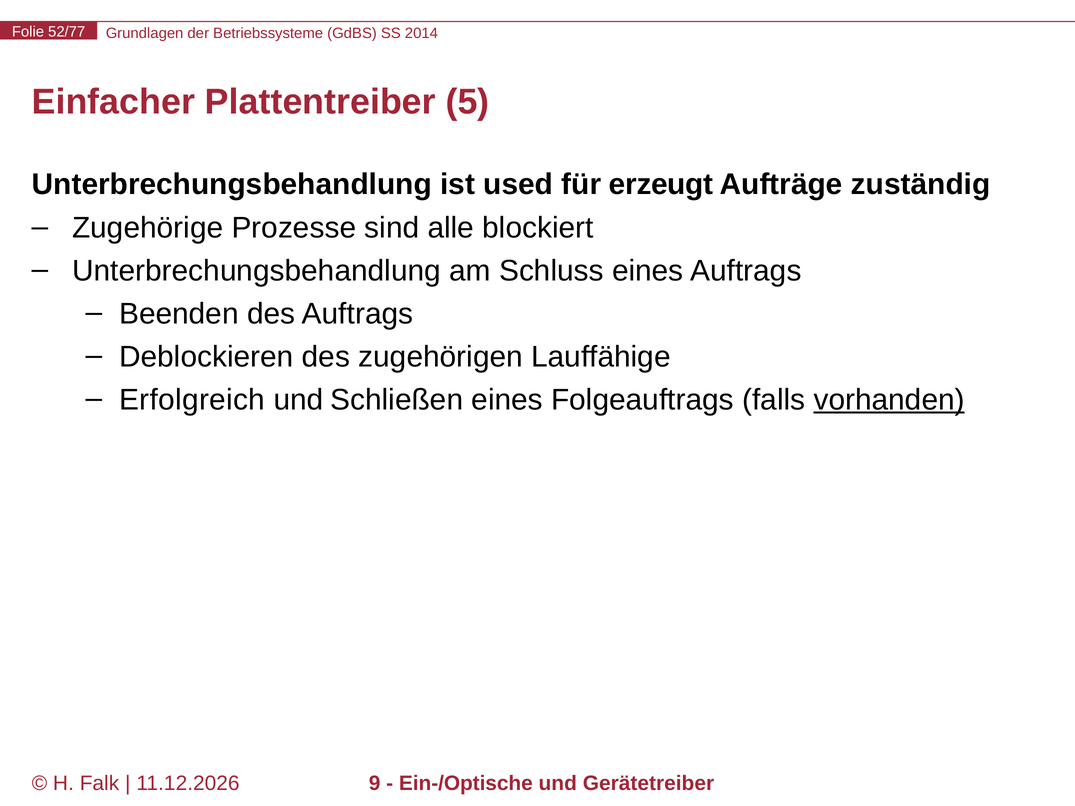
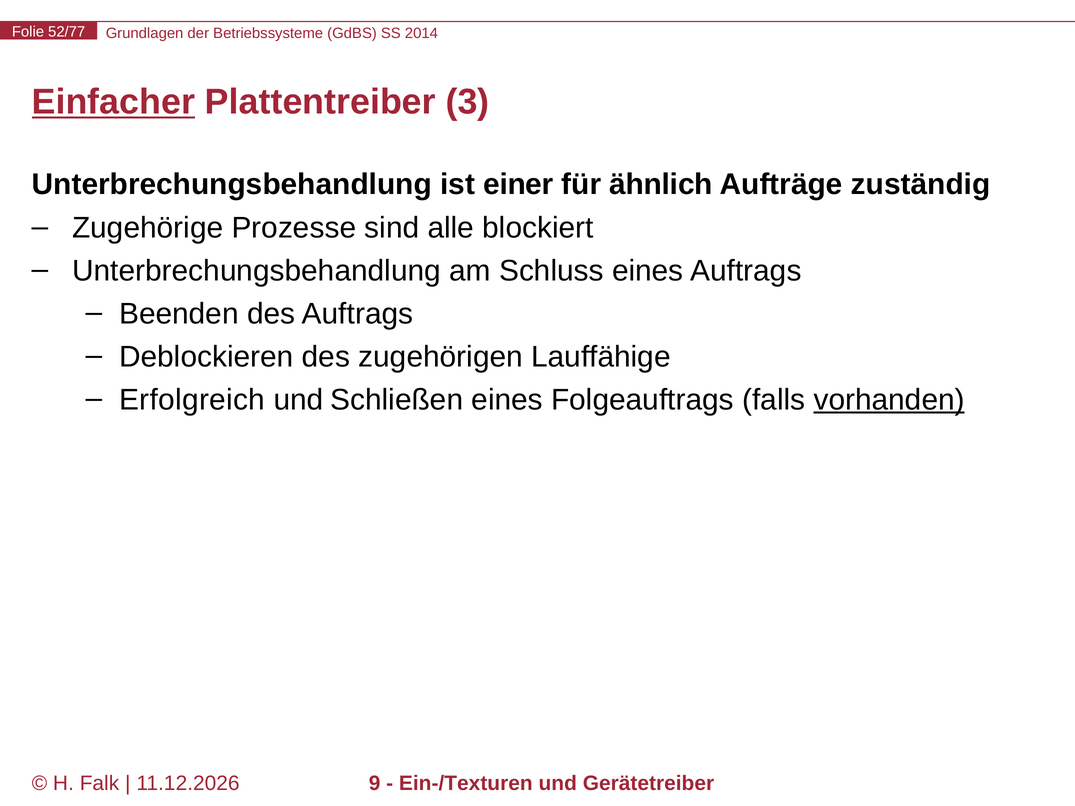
Einfacher underline: none -> present (113, 102)
5: 5 -> 3 (468, 102)
used: used -> einer (518, 184)
erzeugt: erzeugt -> ähnlich (661, 184)
Ein-/Optische: Ein-/Optische -> Ein-/Texturen (466, 784)
